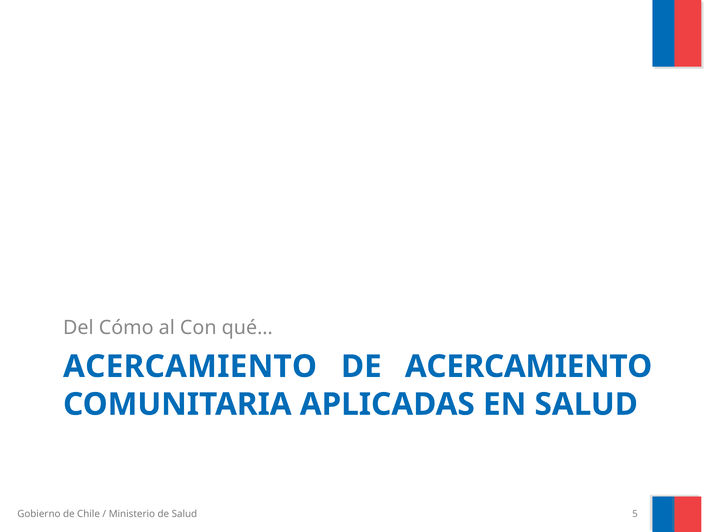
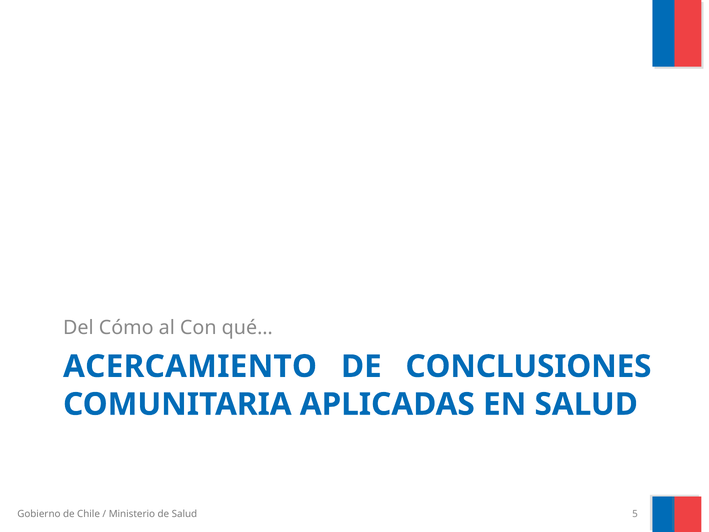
DE ACERCAMIENTO: ACERCAMIENTO -> CONCLUSIONES (528, 366)
